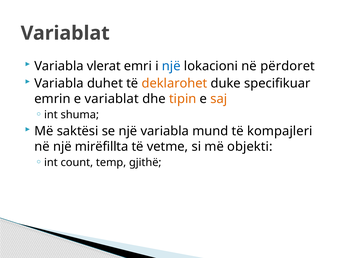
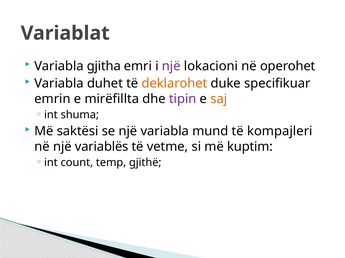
vlerat: vlerat -> gjitha (104, 66)
një colour: blue -> purple (171, 66)
përdoret: përdoret -> operohet (288, 66)
e variablat: variablat -> mirëfillta (112, 99)
tipin colour: orange -> purple (183, 99)
mirëfillta: mirëfillta -> variablës (102, 147)
objekti: objekti -> kuptim (250, 147)
